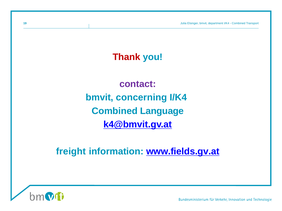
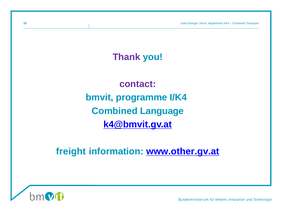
Thank colour: red -> purple (126, 57)
concerning: concerning -> programme (142, 98)
www.fields.gv.at: www.fields.gv.at -> www.other.gv.at (183, 152)
